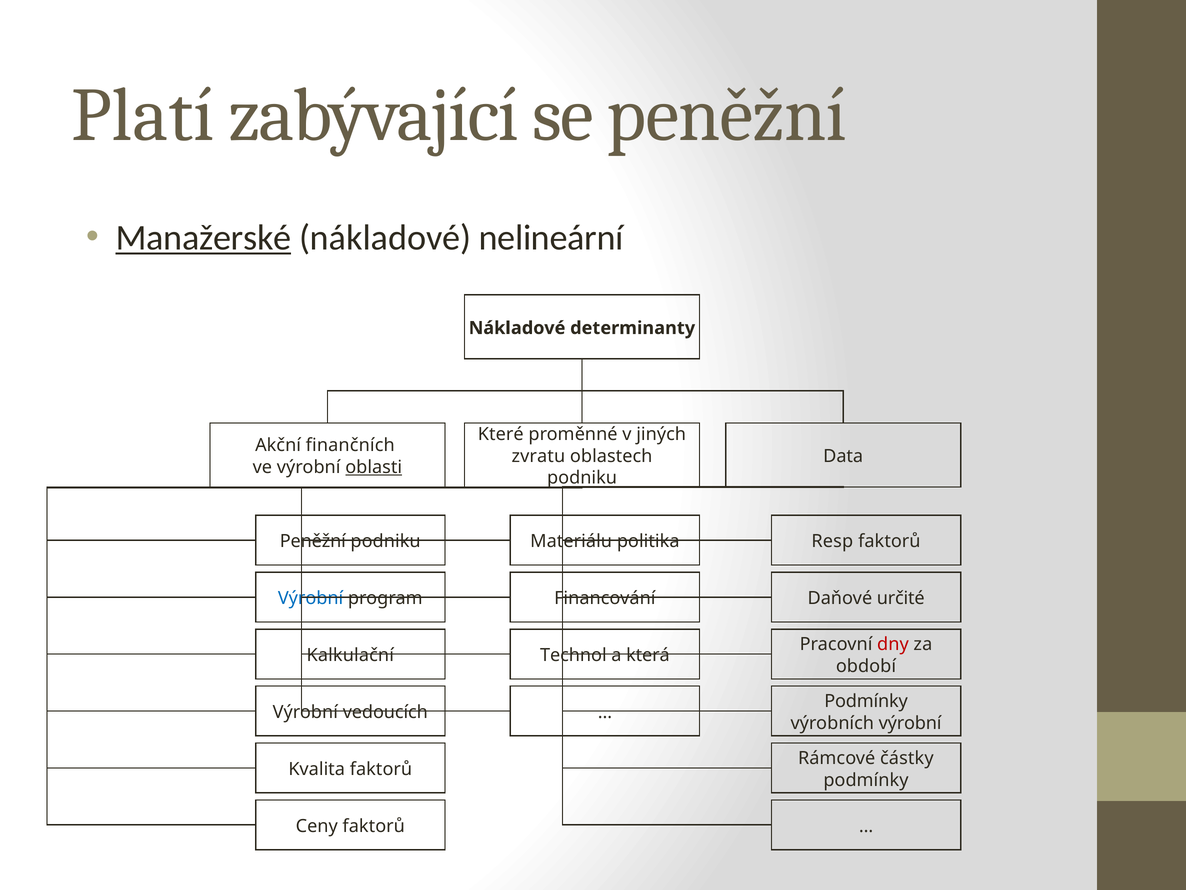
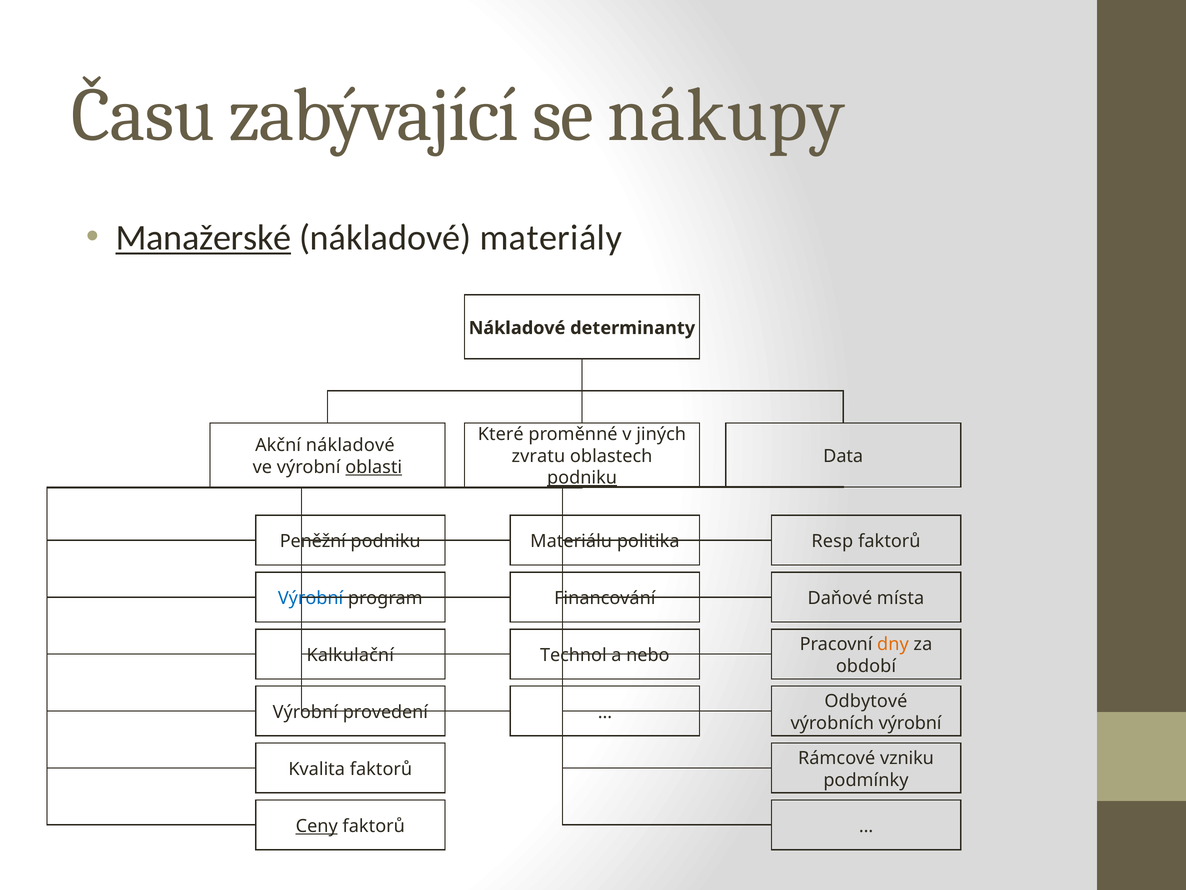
Platí: Platí -> Času (143, 115)
se peněžní: peněžní -> nákupy (726, 115)
nelineární: nelineární -> materiály (551, 238)
Akční finančních: finančních -> nákladové (350, 445)
podniku underline: none -> present (582, 478)
určité: určité -> místa (901, 598)
dny colour: red -> orange (893, 644)
která: která -> nebo (648, 655)
Podmínky: Podmínky -> Odbytové (866, 701)
vedoucích: vedoucích -> provedení (385, 712)
částky: částky -> vzniku (907, 758)
Ceny underline: none -> present (317, 826)
